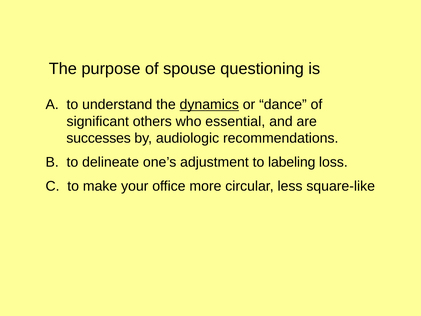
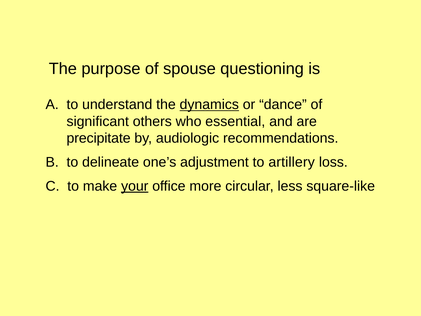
successes: successes -> precipitate (99, 138)
labeling: labeling -> artillery (292, 162)
your underline: none -> present (135, 186)
